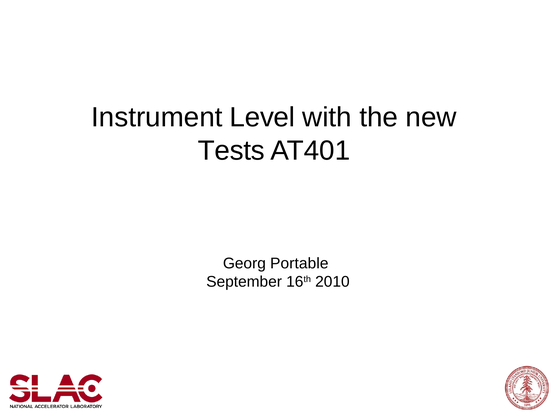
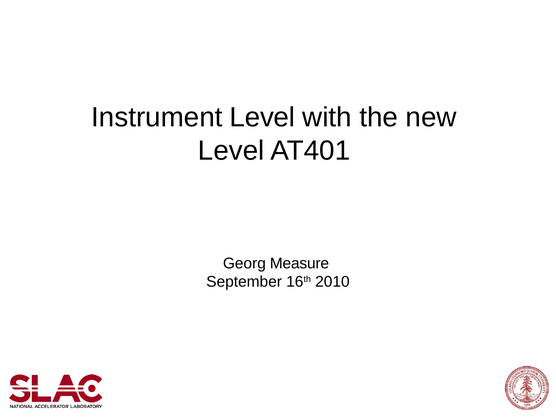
Tests: Tests -> Level (231, 151)
Portable: Portable -> Measure (299, 263)
